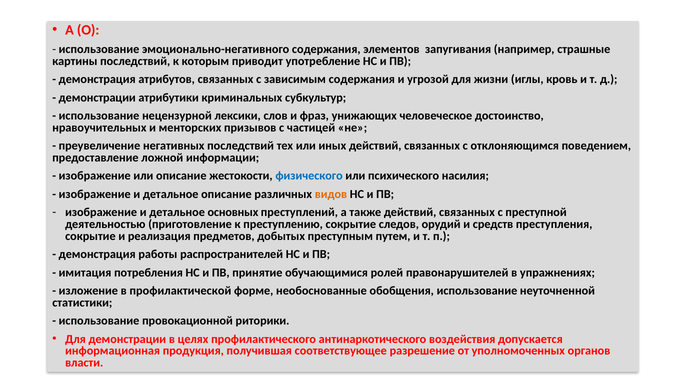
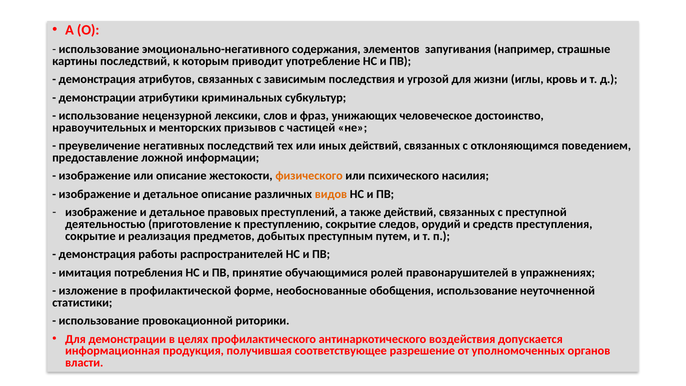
зависимым содержания: содержания -> последствия (362, 79)
физического colour: blue -> orange (309, 176)
основных: основных -> правовых (233, 212)
